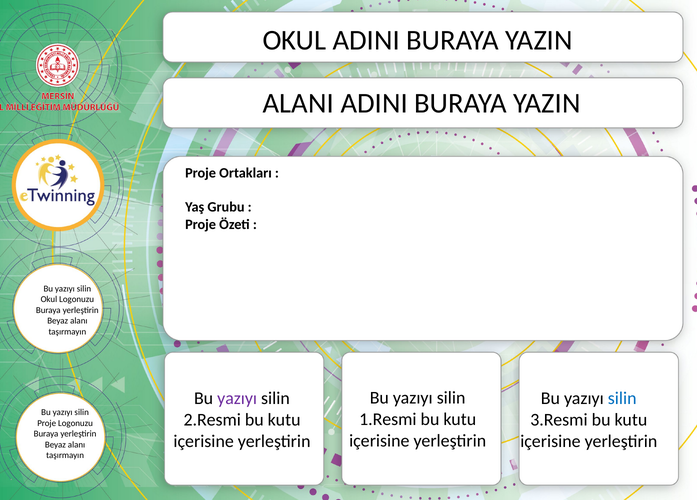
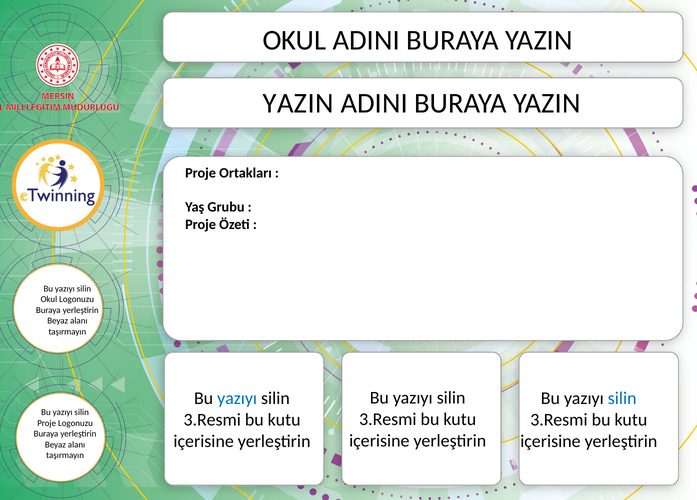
ALANI: ALANI -> YAZIN (298, 103)
yazıyı colour: purple -> blue (237, 398)
1.Resmi: 1.Resmi -> 3.Resmi (388, 419)
2.Resmi: 2.Resmi -> 3.Resmi (212, 419)
